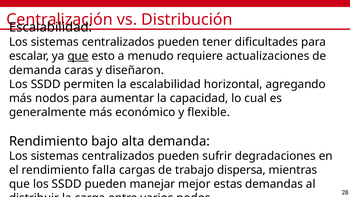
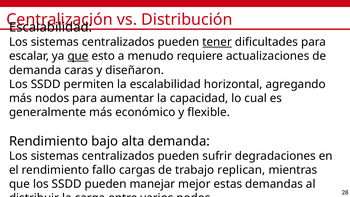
tener underline: none -> present (217, 42)
falla: falla -> fallo (104, 170)
dispersa: dispersa -> replican (241, 170)
